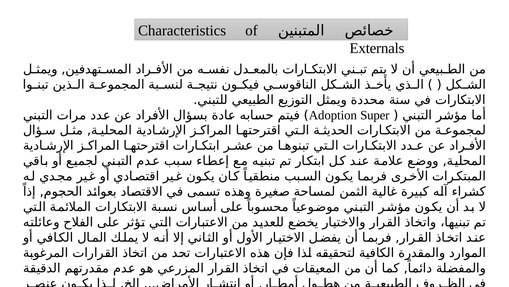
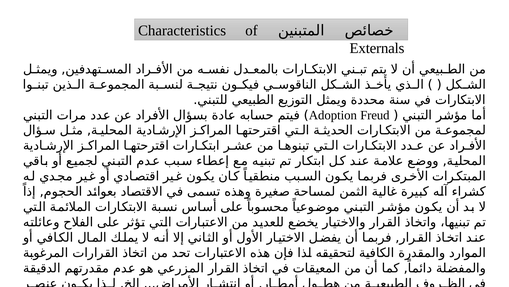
Super: Super -> Freud (375, 115)
